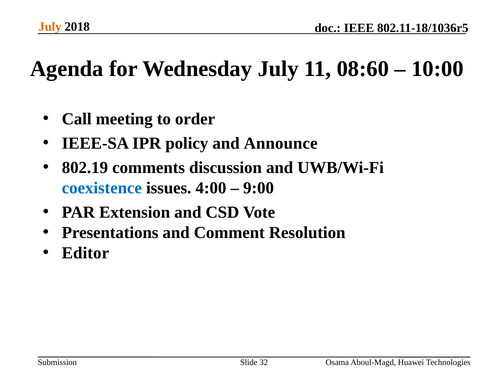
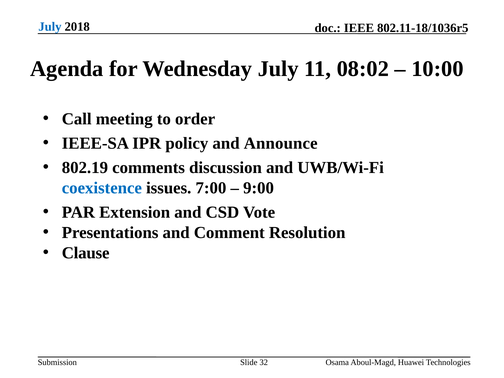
July colour: orange -> blue (50, 27)
08:60: 08:60 -> 08:02 (363, 69)
4:00: 4:00 -> 7:00 (211, 188)
Editor: Editor -> Clause (86, 253)
